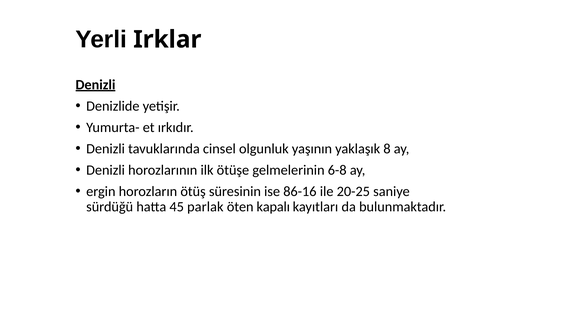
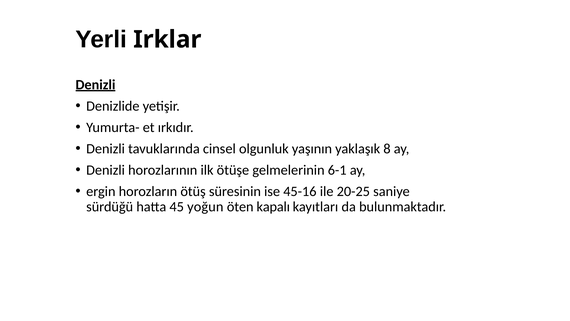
6-8: 6-8 -> 6-1 (337, 170)
86-16: 86-16 -> 45-16 (300, 191)
parlak: parlak -> yoğun (205, 207)
